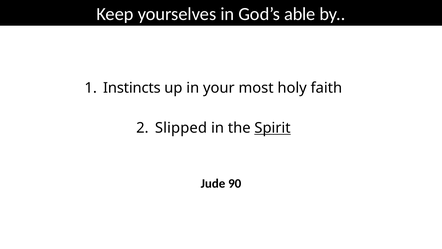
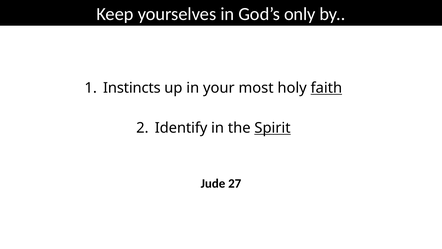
able: able -> only (300, 14)
faith underline: none -> present (326, 88)
Slipped: Slipped -> Identify (181, 128)
90: 90 -> 27 (235, 183)
